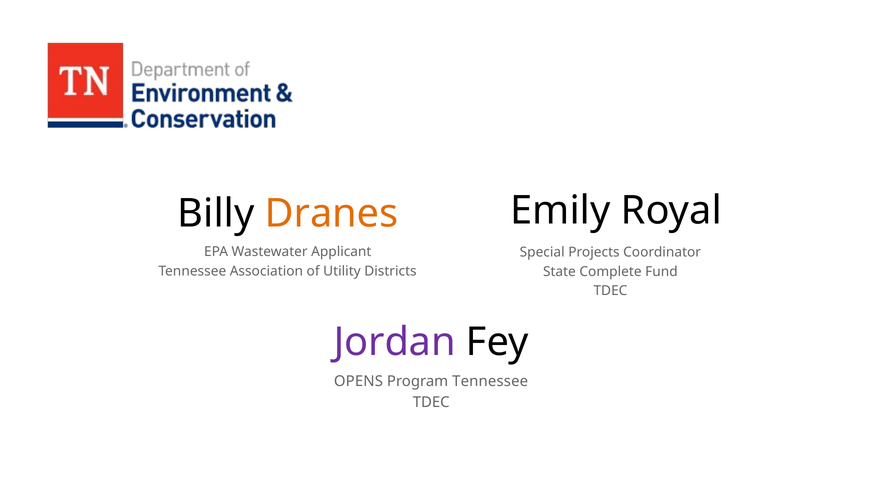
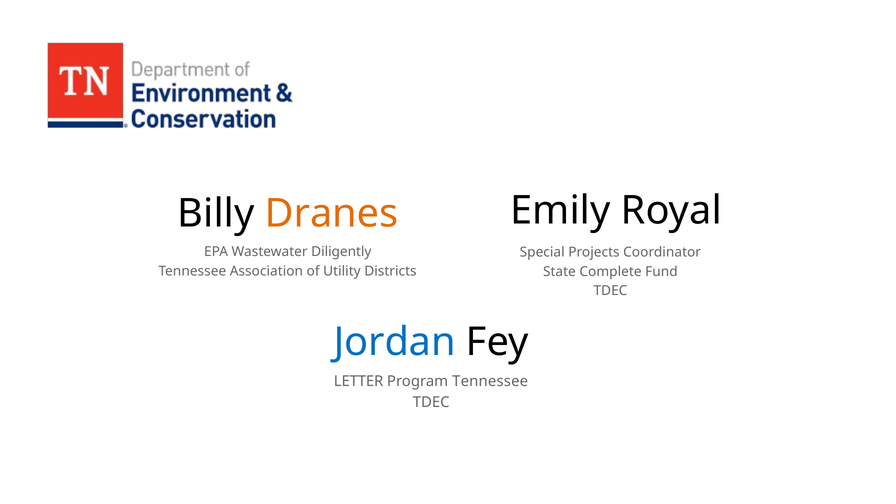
Applicant: Applicant -> Diligently (341, 252)
Jordan colour: purple -> blue (395, 342)
OPENS: OPENS -> LETTER (359, 381)
